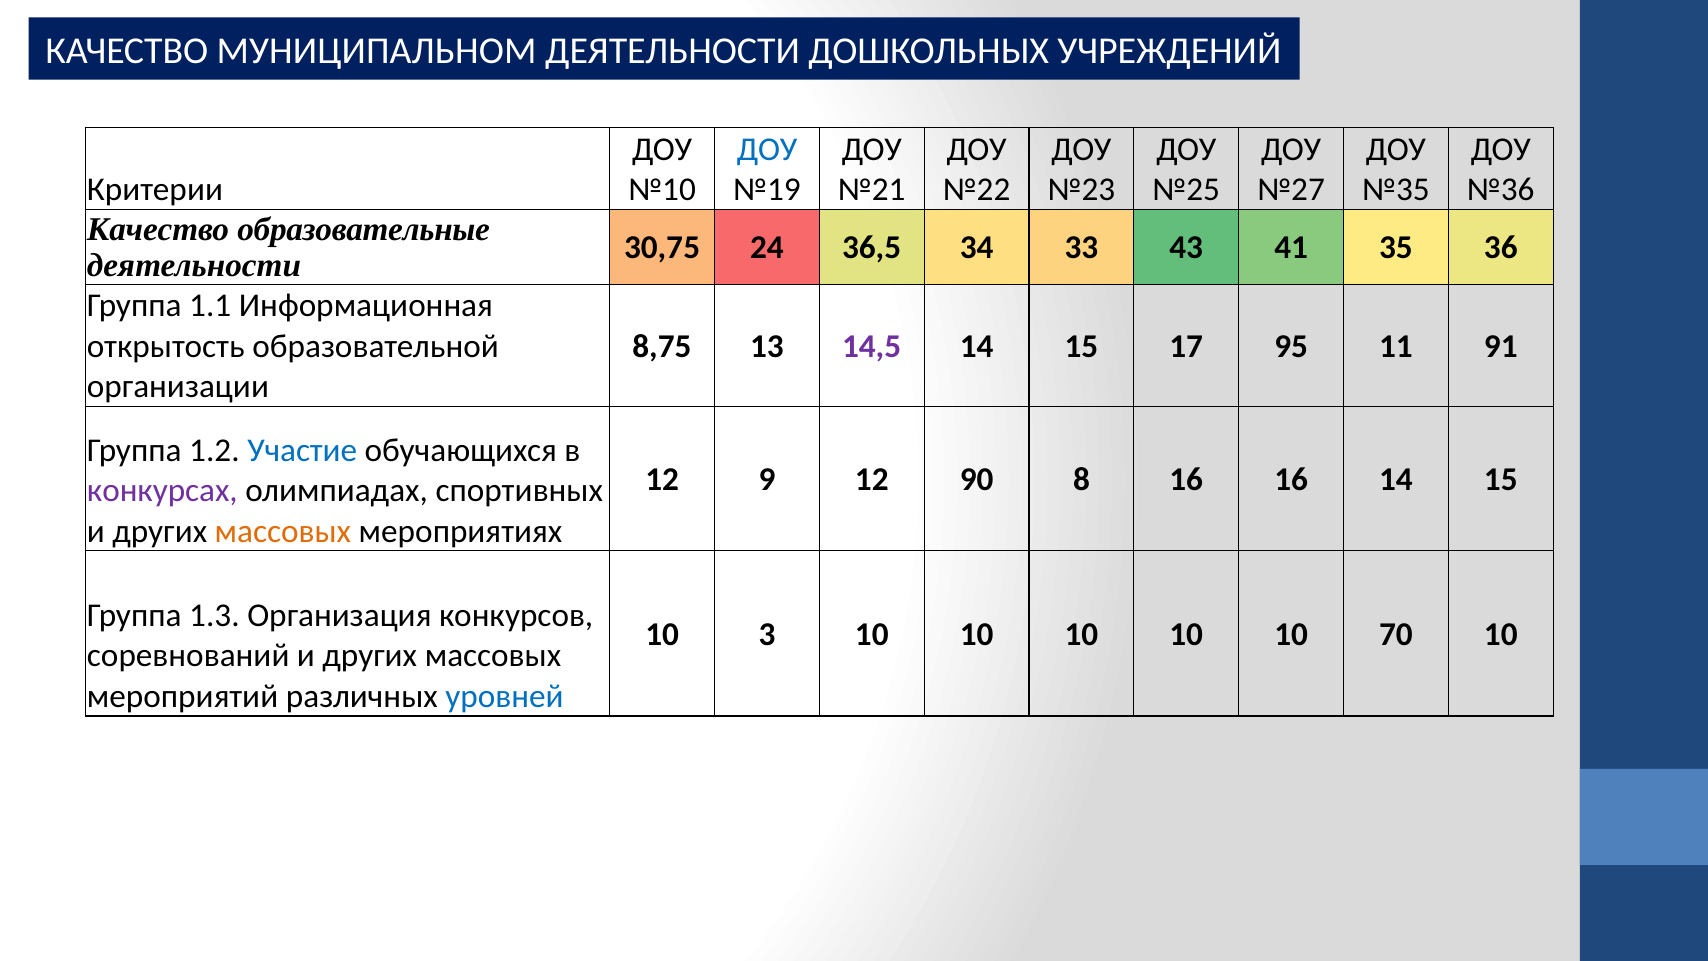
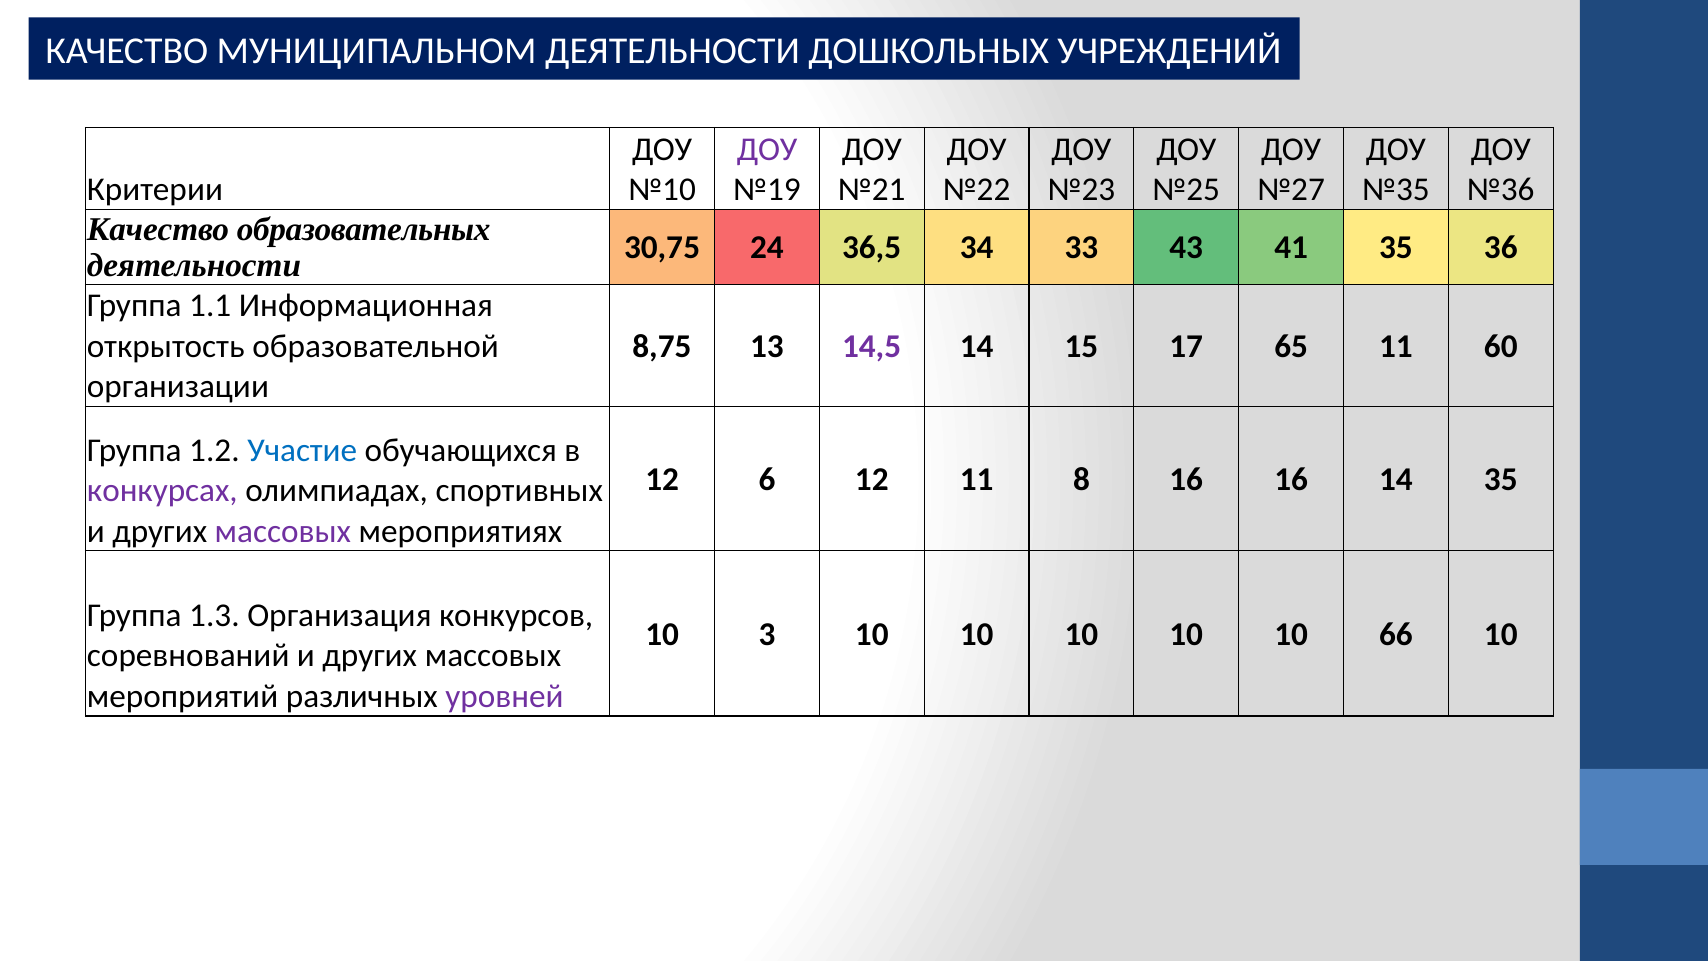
ДОУ colour: blue -> purple (767, 149)
образовательные: образовательные -> образовательных (364, 229)
95: 95 -> 65 (1291, 346)
91: 91 -> 60 (1501, 346)
9: 9 -> 6 (767, 480)
12 90: 90 -> 11 (977, 480)
16 14 15: 15 -> 35 (1501, 480)
массовых colour: orange -> purple (283, 531)
70: 70 -> 66 (1396, 634)
уровней colour: blue -> purple (504, 696)
